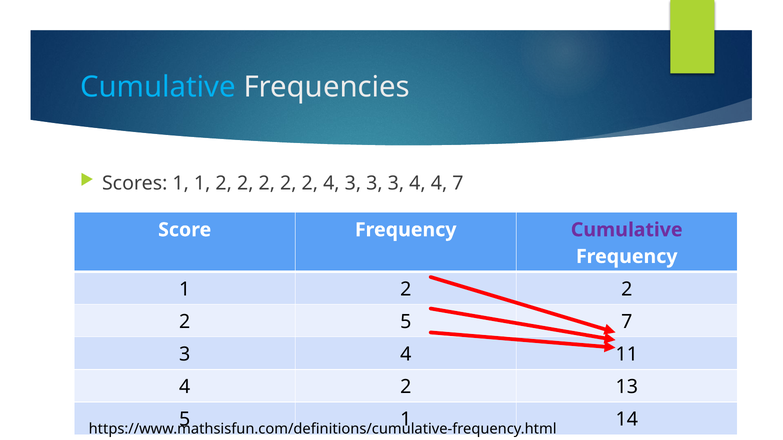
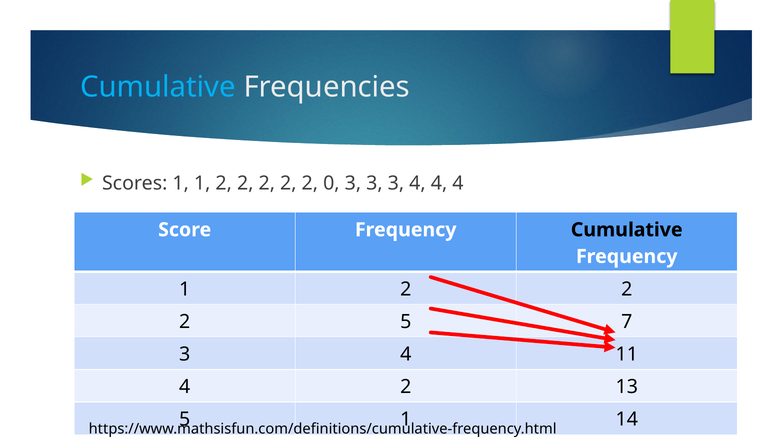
2 4: 4 -> 0 (331, 183)
4 4 7: 7 -> 4 (458, 183)
Cumulative colour: purple -> black (627, 230)
